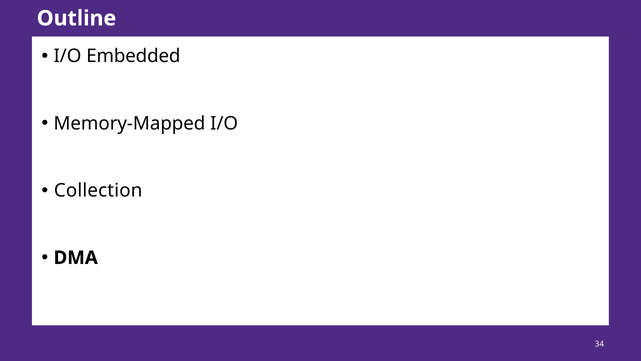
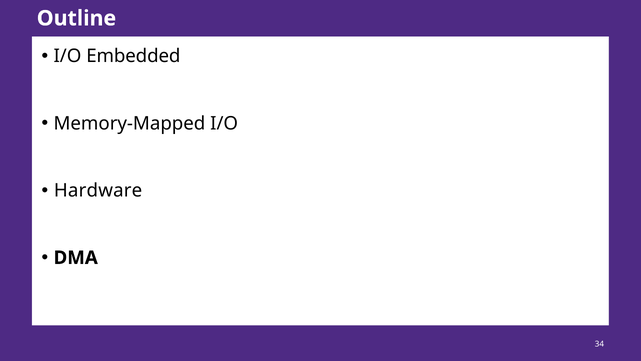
Collection: Collection -> Hardware (98, 190)
